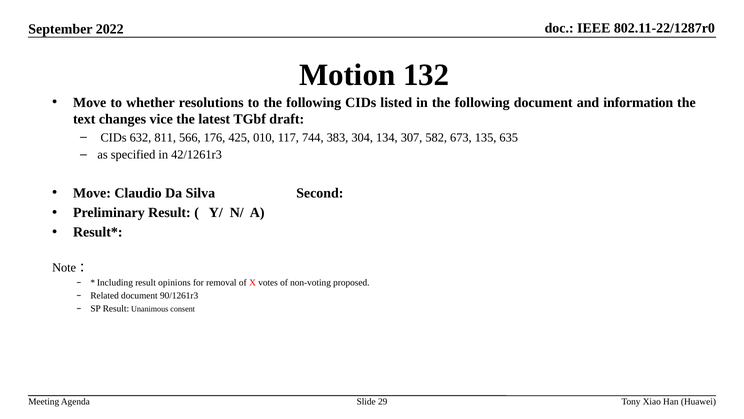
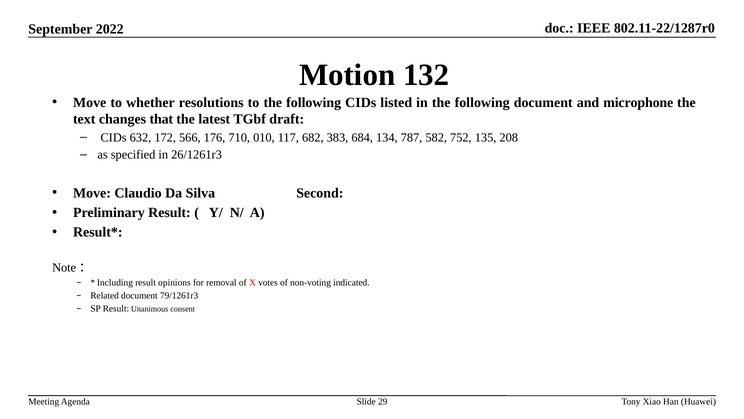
information: information -> microphone (638, 102)
vice: vice -> that (161, 119)
811: 811 -> 172 (165, 137)
425: 425 -> 710 (239, 137)
744: 744 -> 682 (313, 137)
304: 304 -> 684 (362, 137)
307: 307 -> 787 (412, 137)
673: 673 -> 752 (461, 137)
635: 635 -> 208 (509, 137)
42/1261r3: 42/1261r3 -> 26/1261r3 (197, 155)
proposed: proposed -> indicated (351, 282)
90/1261r3: 90/1261r3 -> 79/1261r3 (179, 295)
